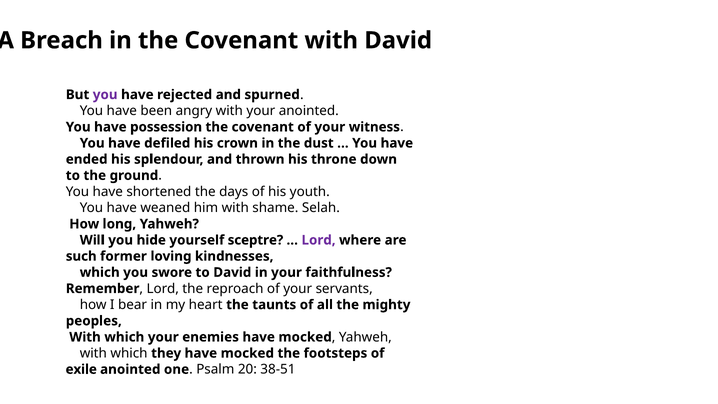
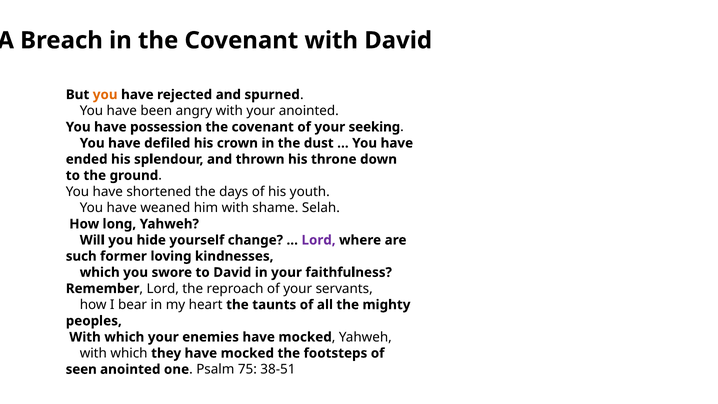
you colour: purple -> orange (105, 95)
witness: witness -> seeking (374, 127)
sceptre: sceptre -> change (255, 240)
exile: exile -> seen (81, 369)
20: 20 -> 75 (247, 369)
